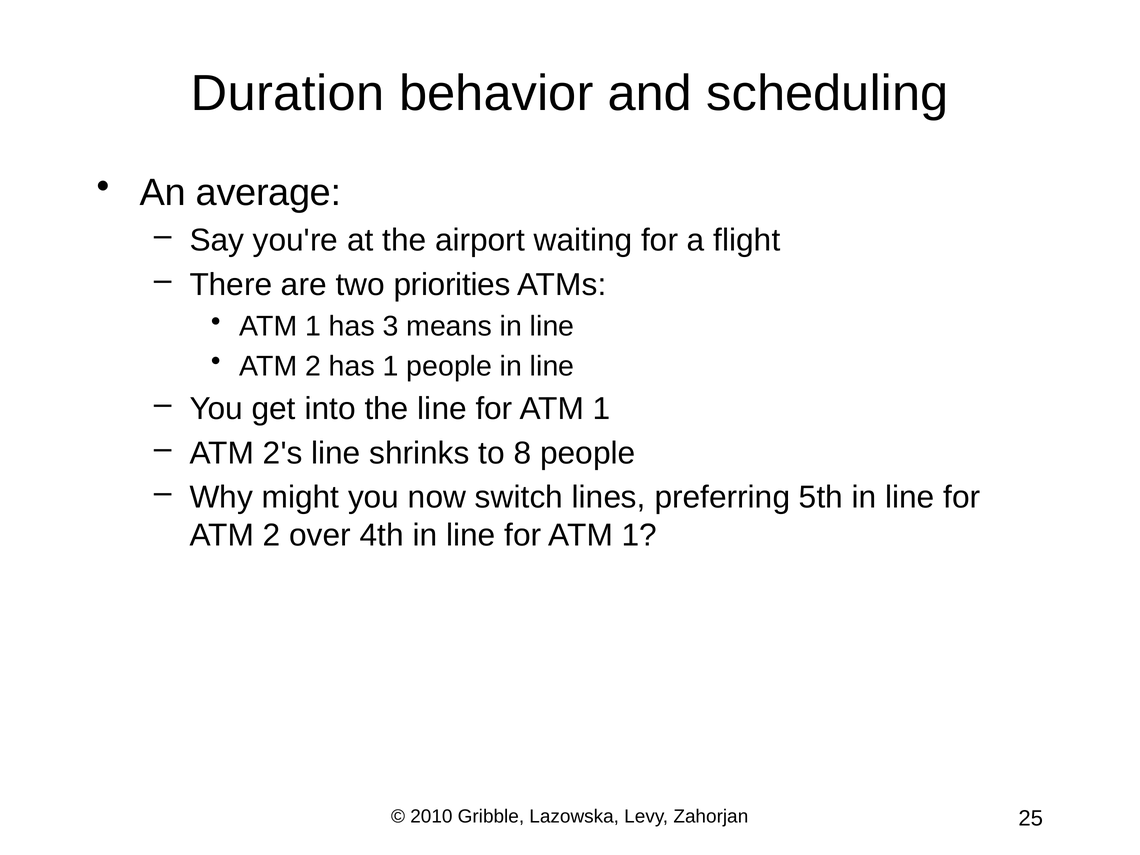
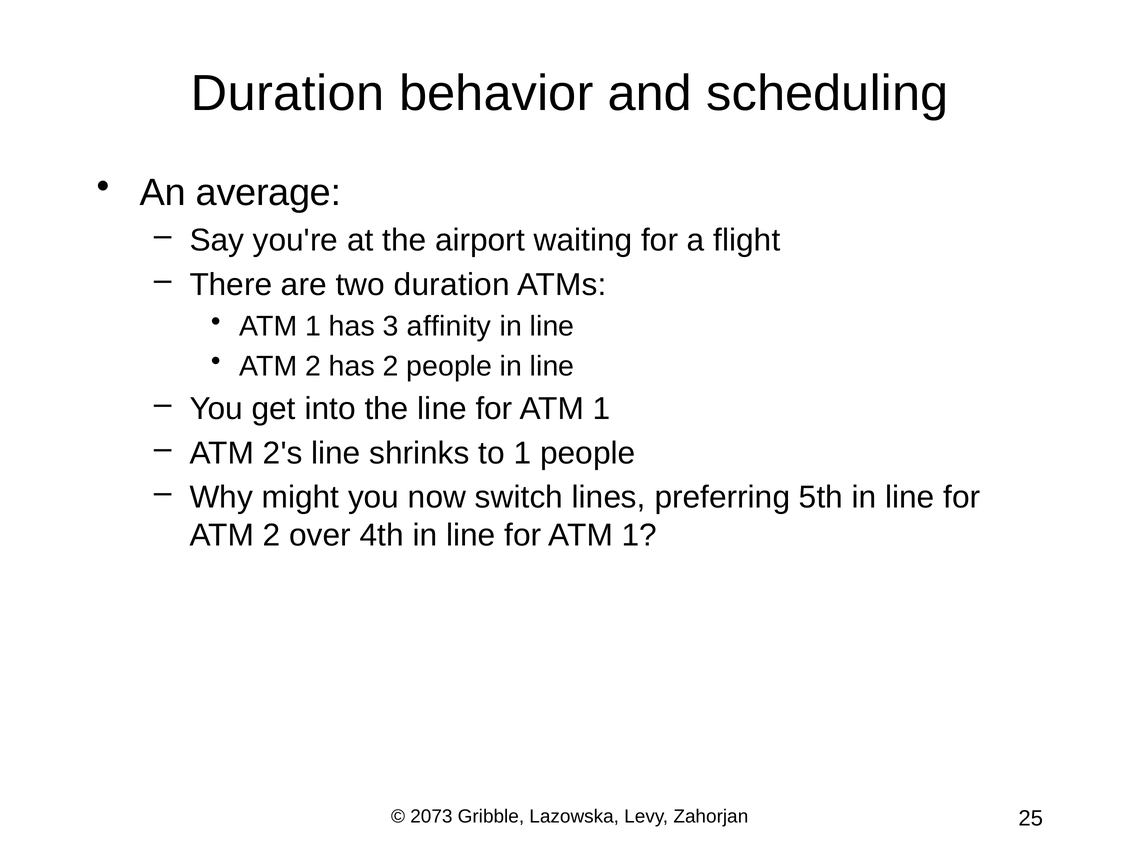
two priorities: priorities -> duration (452, 285)
means: means -> affinity (449, 326)
has 1: 1 -> 2 (391, 366)
to 8: 8 -> 1 (523, 453)
2010: 2010 -> 2073 (431, 816)
